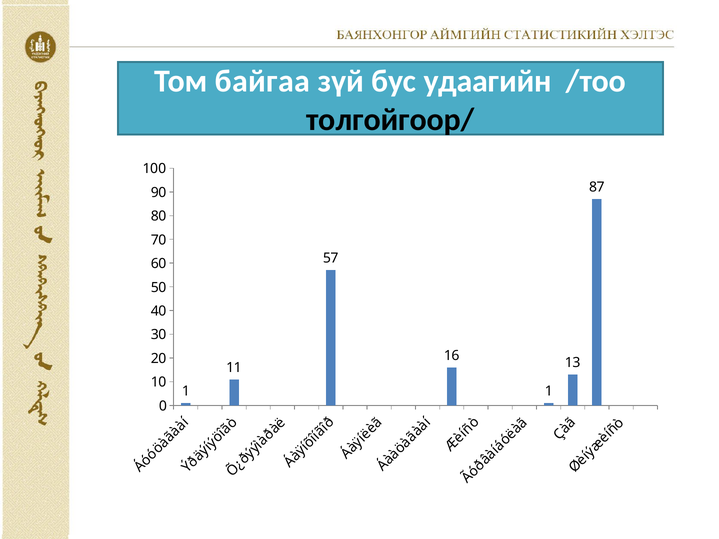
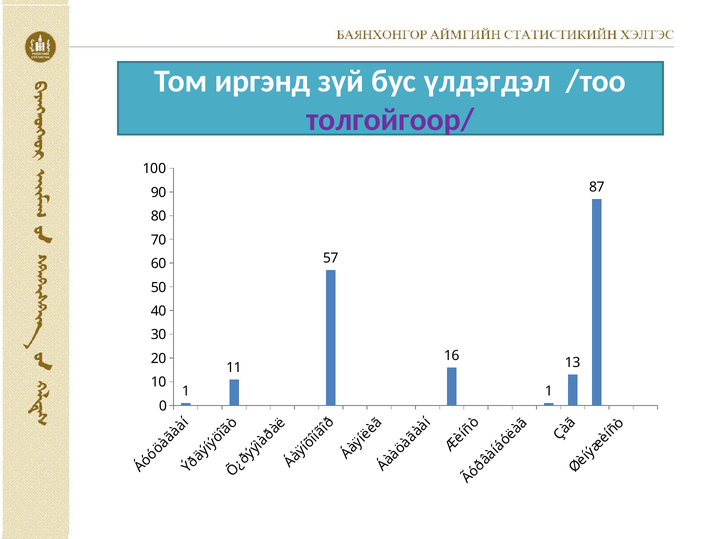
байгаа: байгаа -> иргэнд (263, 81)
удаагийн: удаагийн -> үлдэгдэл (487, 81)
толгойгоор/ colour: black -> purple (390, 120)
